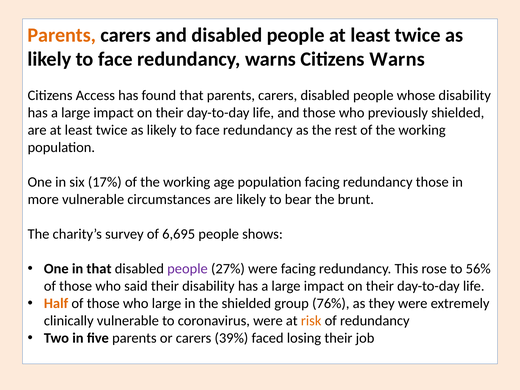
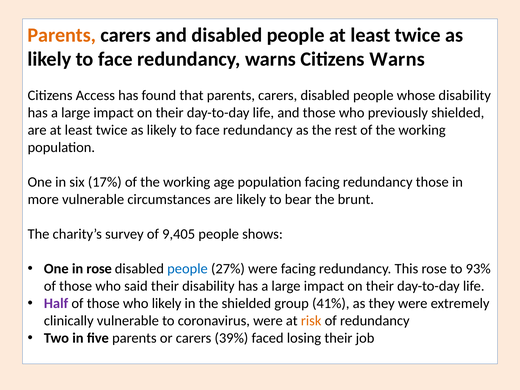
6,695: 6,695 -> 9,405 (179, 234)
in that: that -> rose (99, 269)
people colour: purple -> blue (187, 269)
56%: 56% -> 93% (478, 269)
Half colour: orange -> purple (56, 303)
who large: large -> likely (167, 303)
76%: 76% -> 41% (331, 303)
